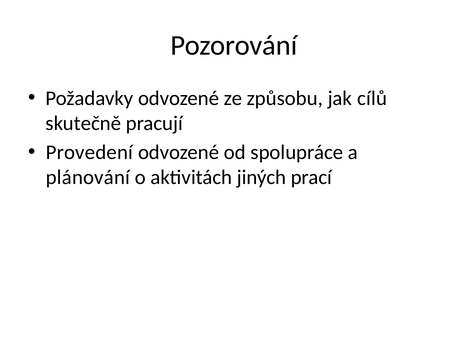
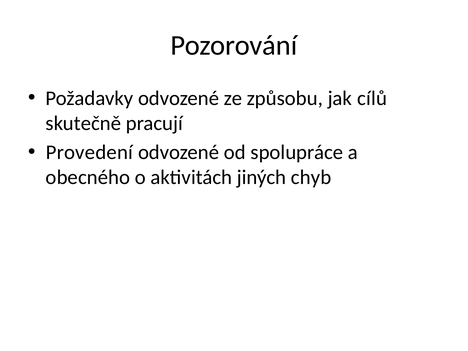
plánování: plánování -> obecného (88, 177)
prací: prací -> chyb (311, 177)
